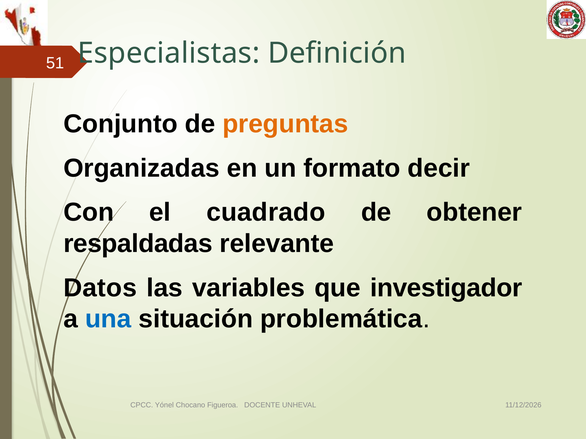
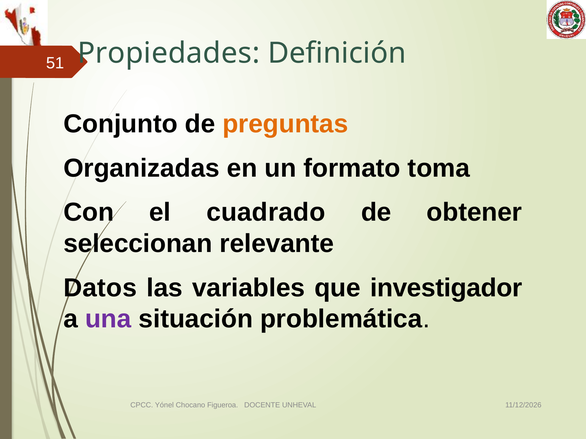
Especialistas: Especialistas -> Propiedades (169, 53)
decir: decir -> toma (439, 168)
respaldadas: respaldadas -> seleccionan (138, 244)
una colour: blue -> purple (108, 319)
